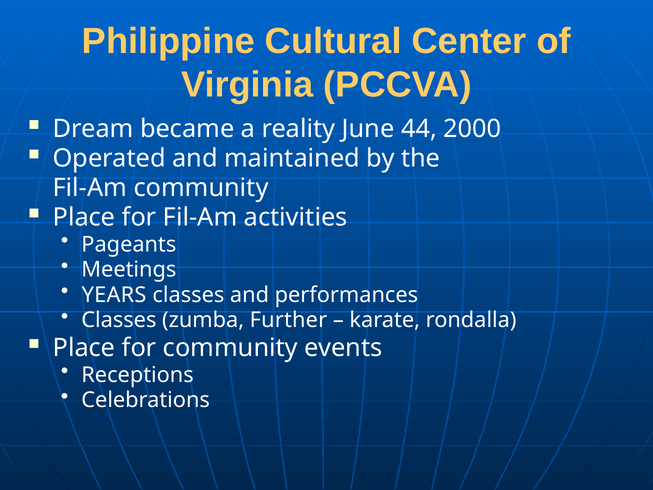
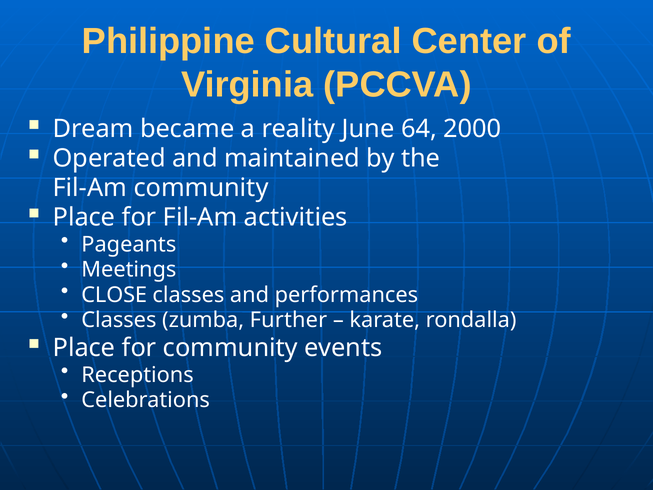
44: 44 -> 64 (419, 129)
YEARS: YEARS -> CLOSE (114, 295)
